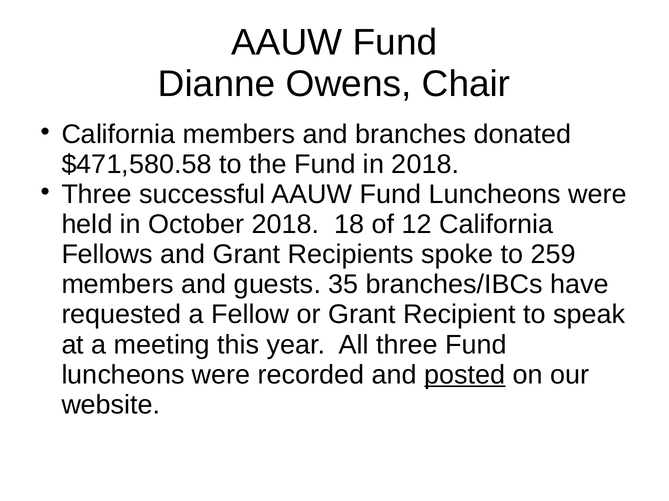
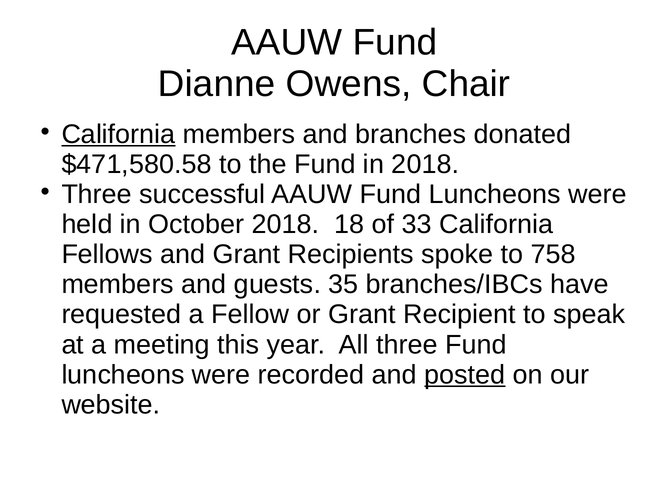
California underline: none -> present (118, 134)
12: 12 -> 33 (417, 225)
259: 259 -> 758 (553, 255)
